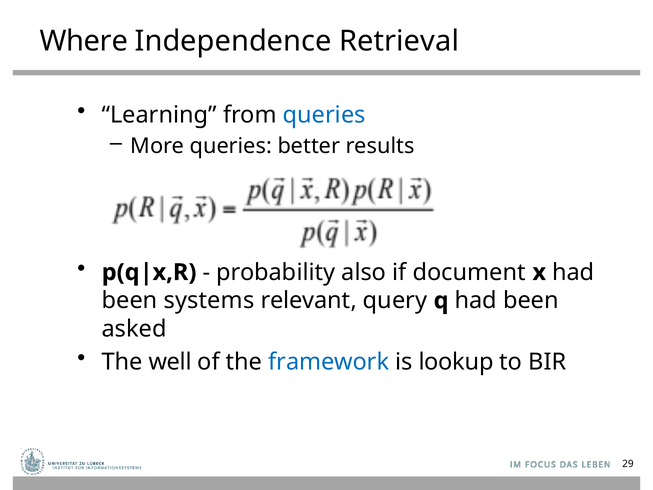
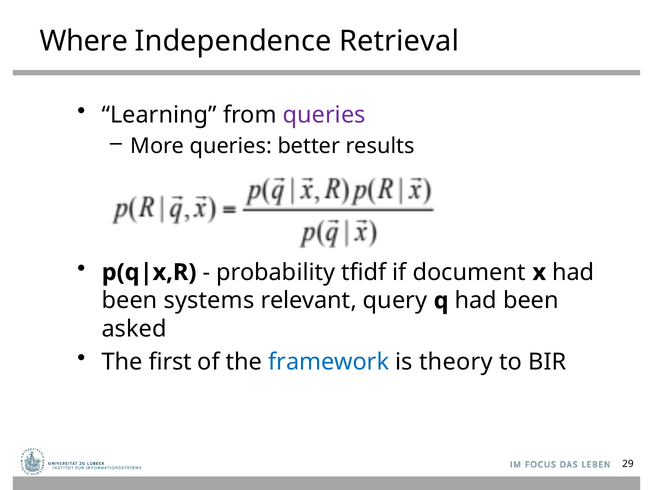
queries colour: blue -> purple (324, 115)
also: also -> tfidf (364, 272)
well: well -> first (170, 362)
lookup: lookup -> theory (456, 362)
